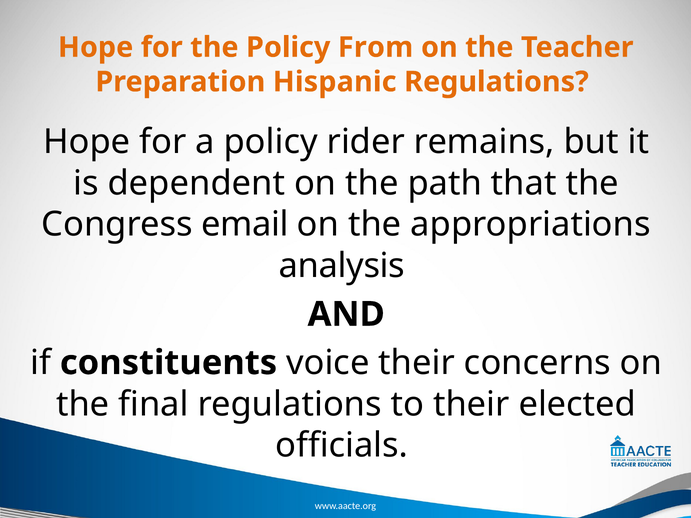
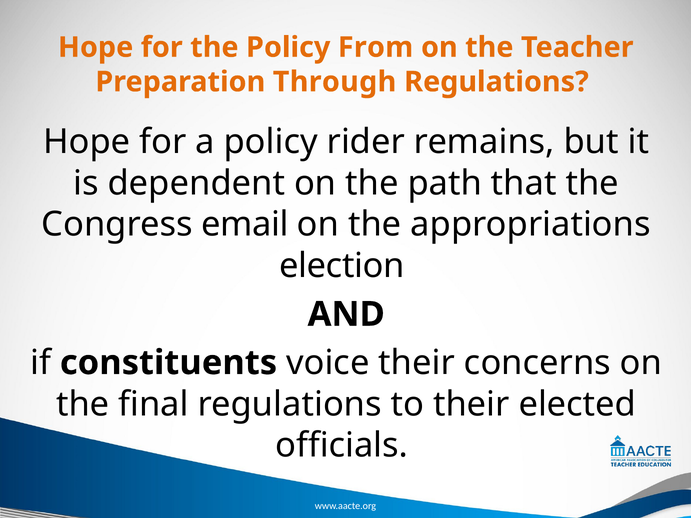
Hispanic: Hispanic -> Through (335, 82)
analysis: analysis -> election (342, 266)
